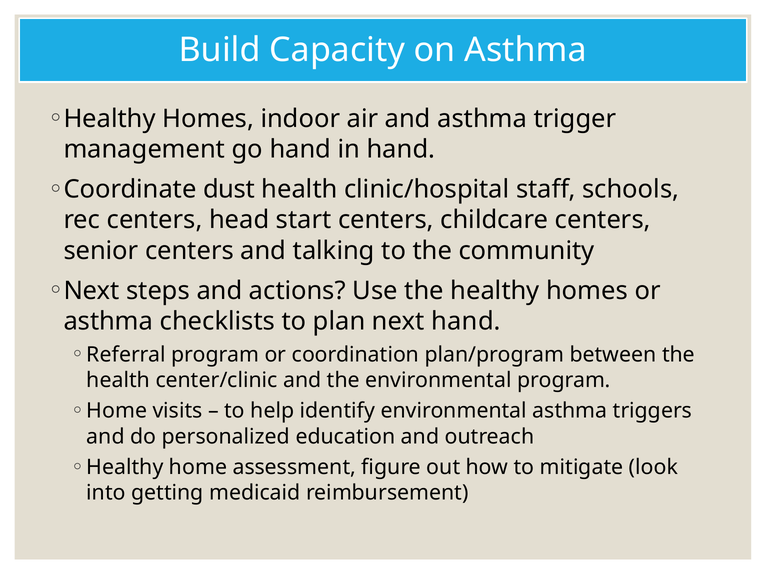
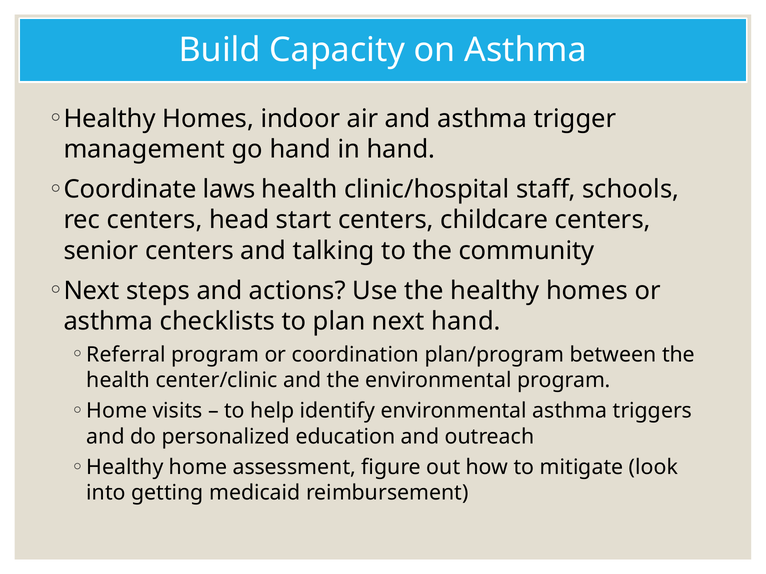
dust: dust -> laws (229, 190)
